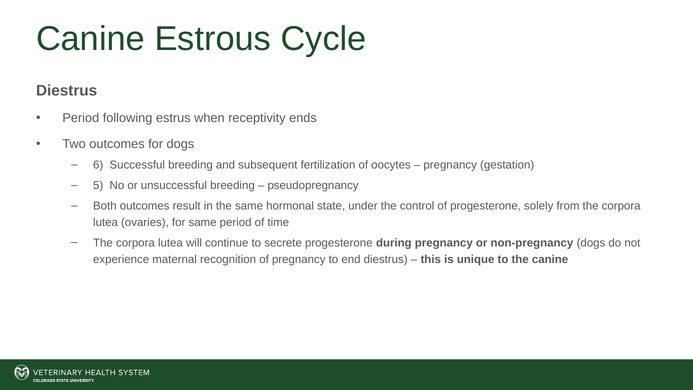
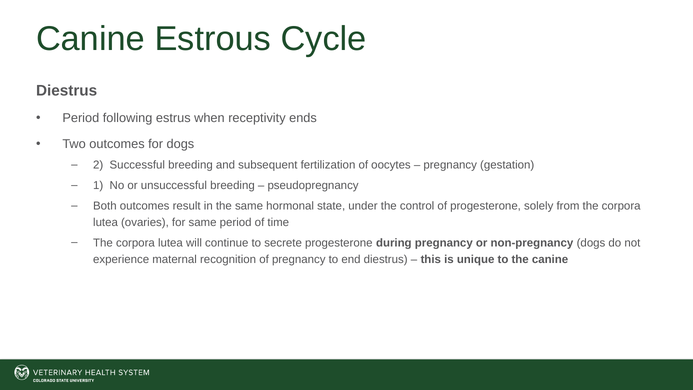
6: 6 -> 2 (98, 165)
5: 5 -> 1 (98, 185)
